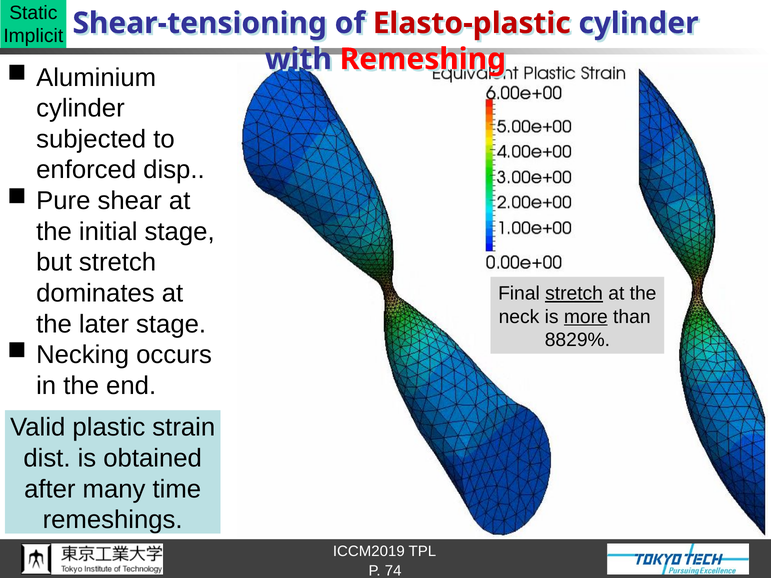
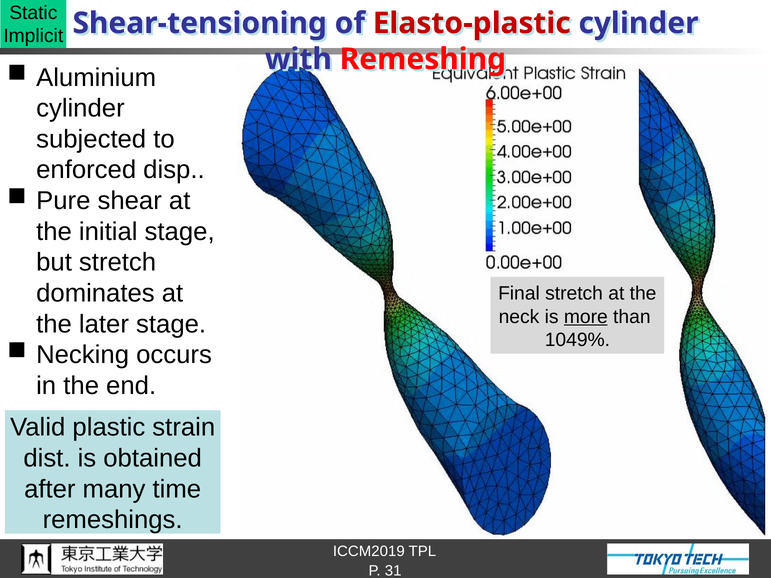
stretch underline: present -> none (574, 294)
8829%: 8829% -> 1049% (577, 340)
74: 74 -> 31 (393, 571)
